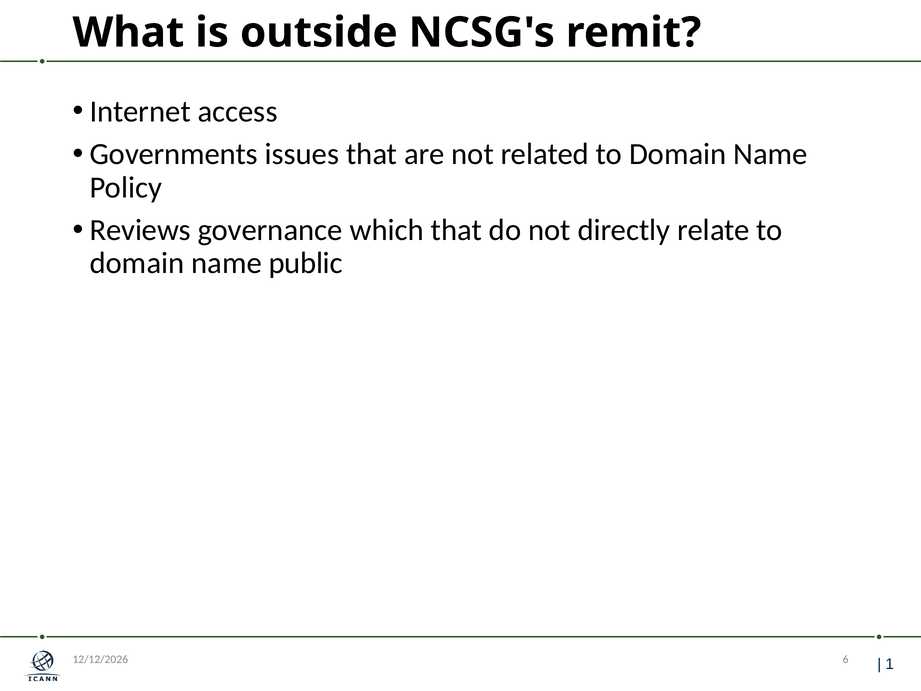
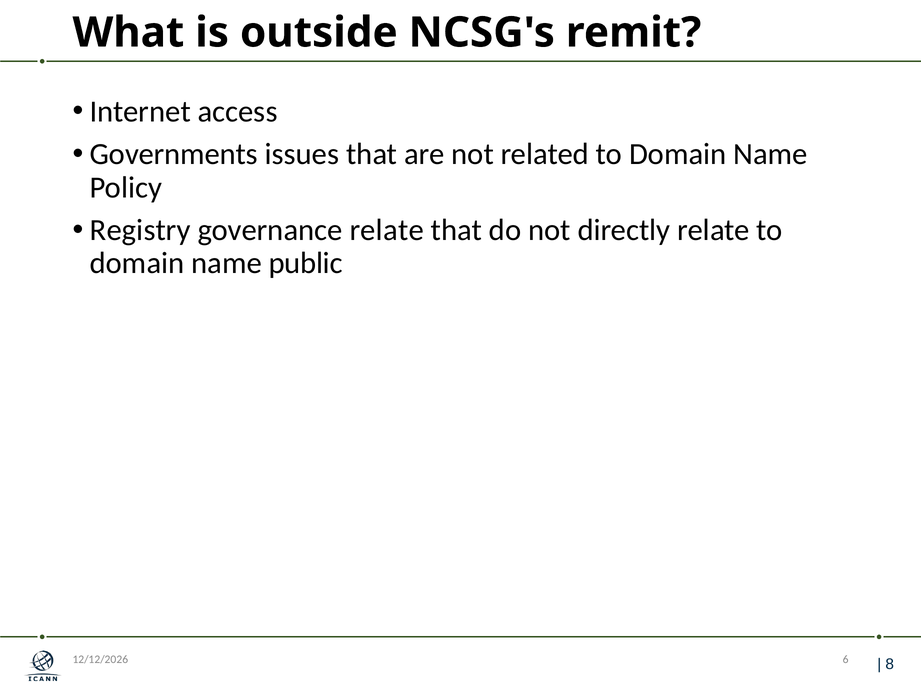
Reviews: Reviews -> Registry (140, 230)
governance which: which -> relate (387, 230)
1: 1 -> 8 (890, 664)
